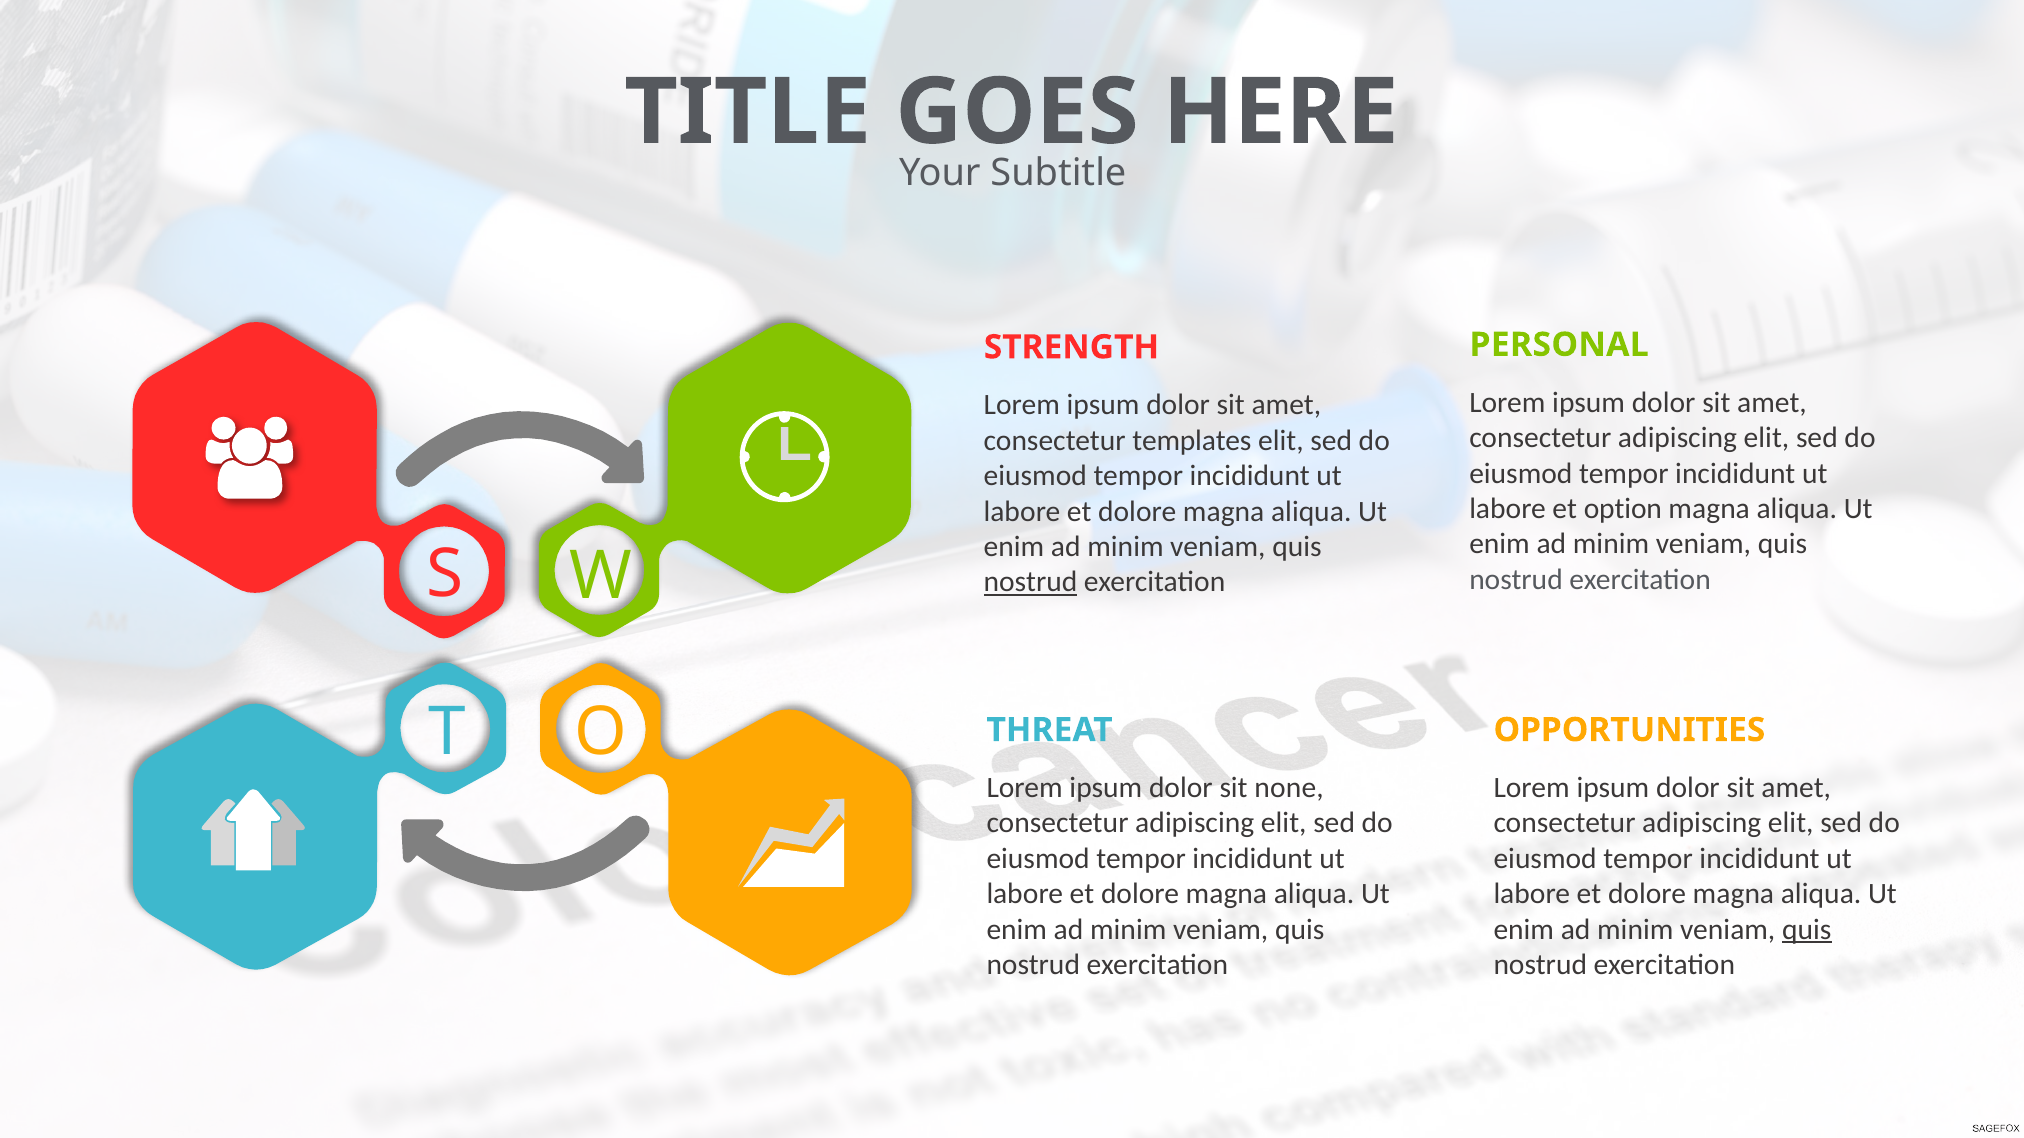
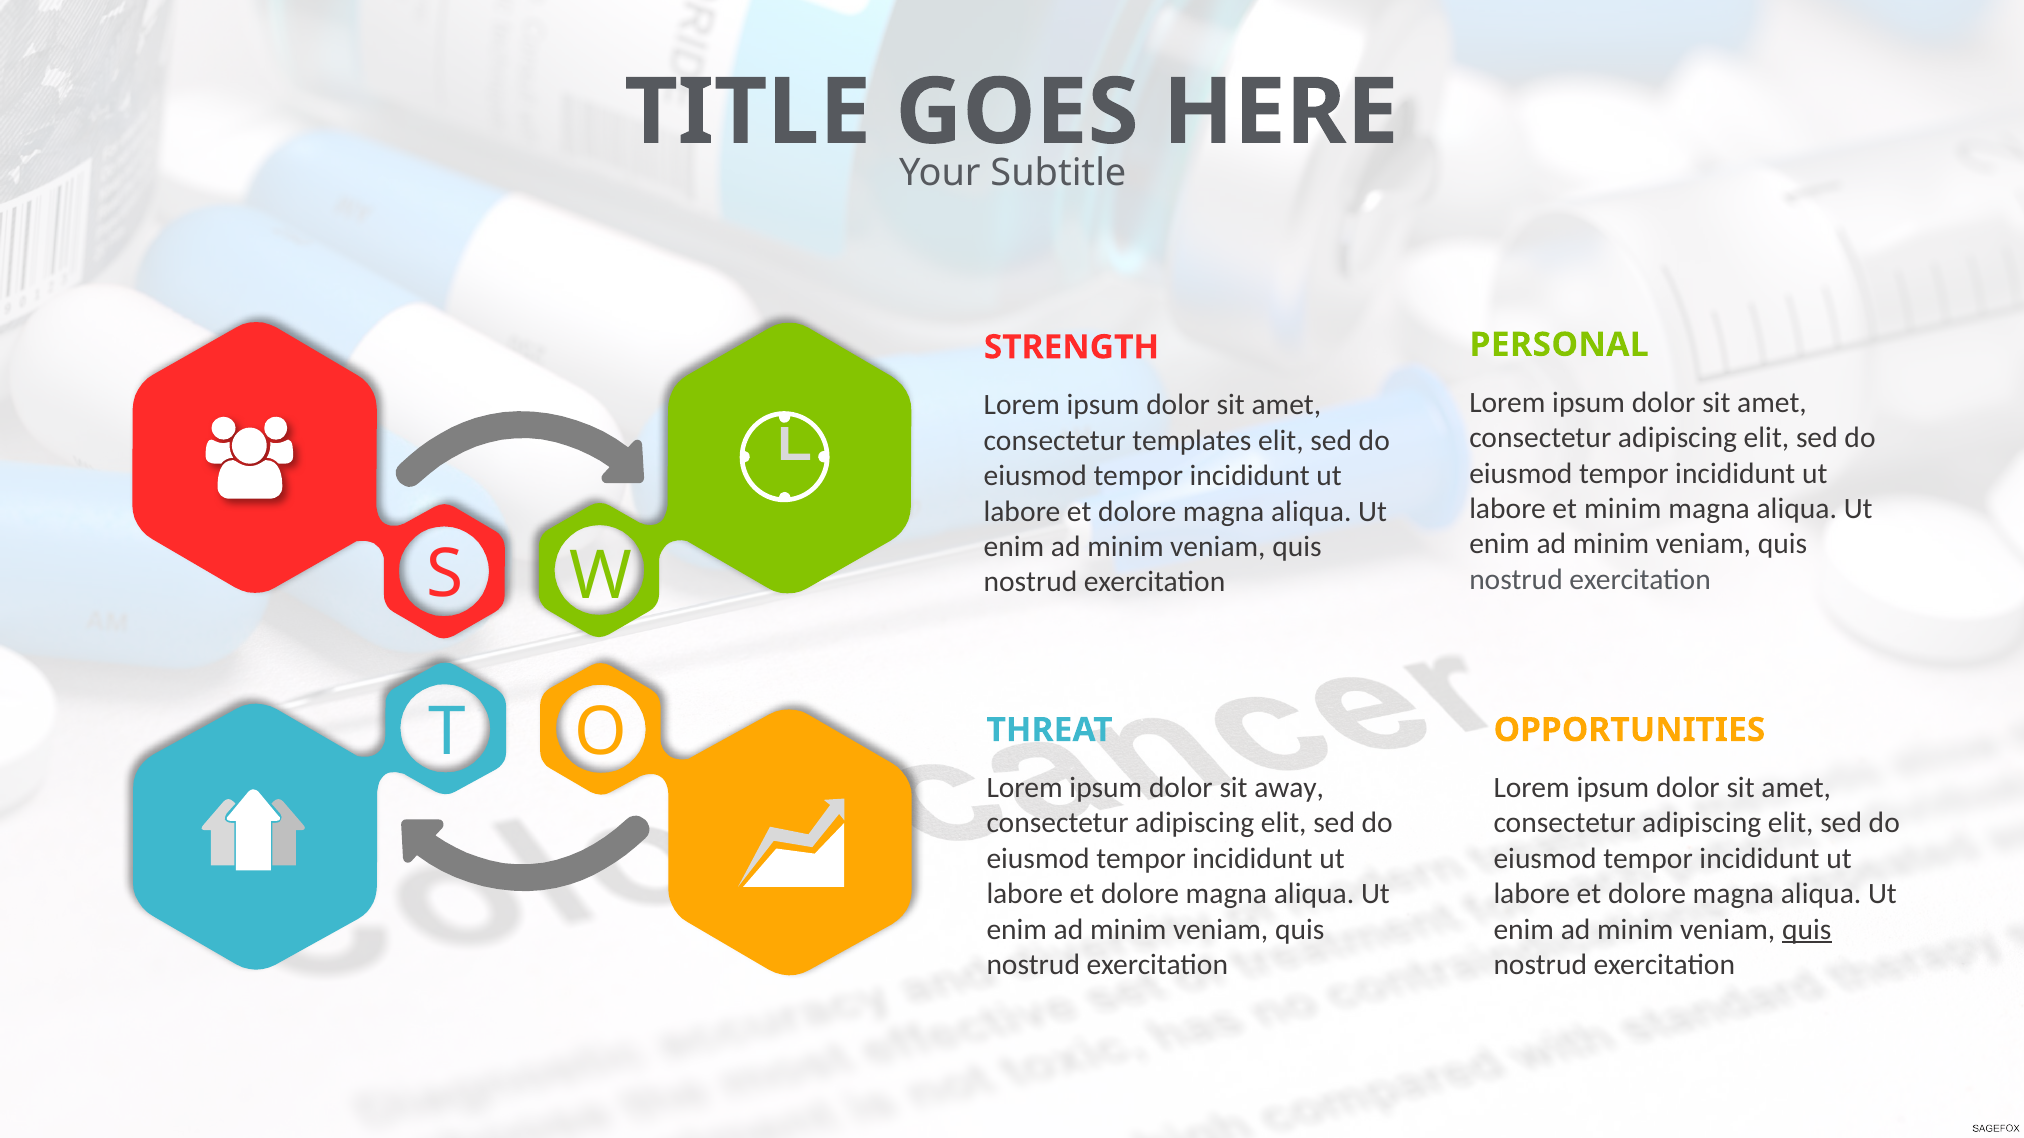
et option: option -> minim (1623, 509)
nostrud underline: present -> none (1031, 582)
none: none -> away (1289, 788)
